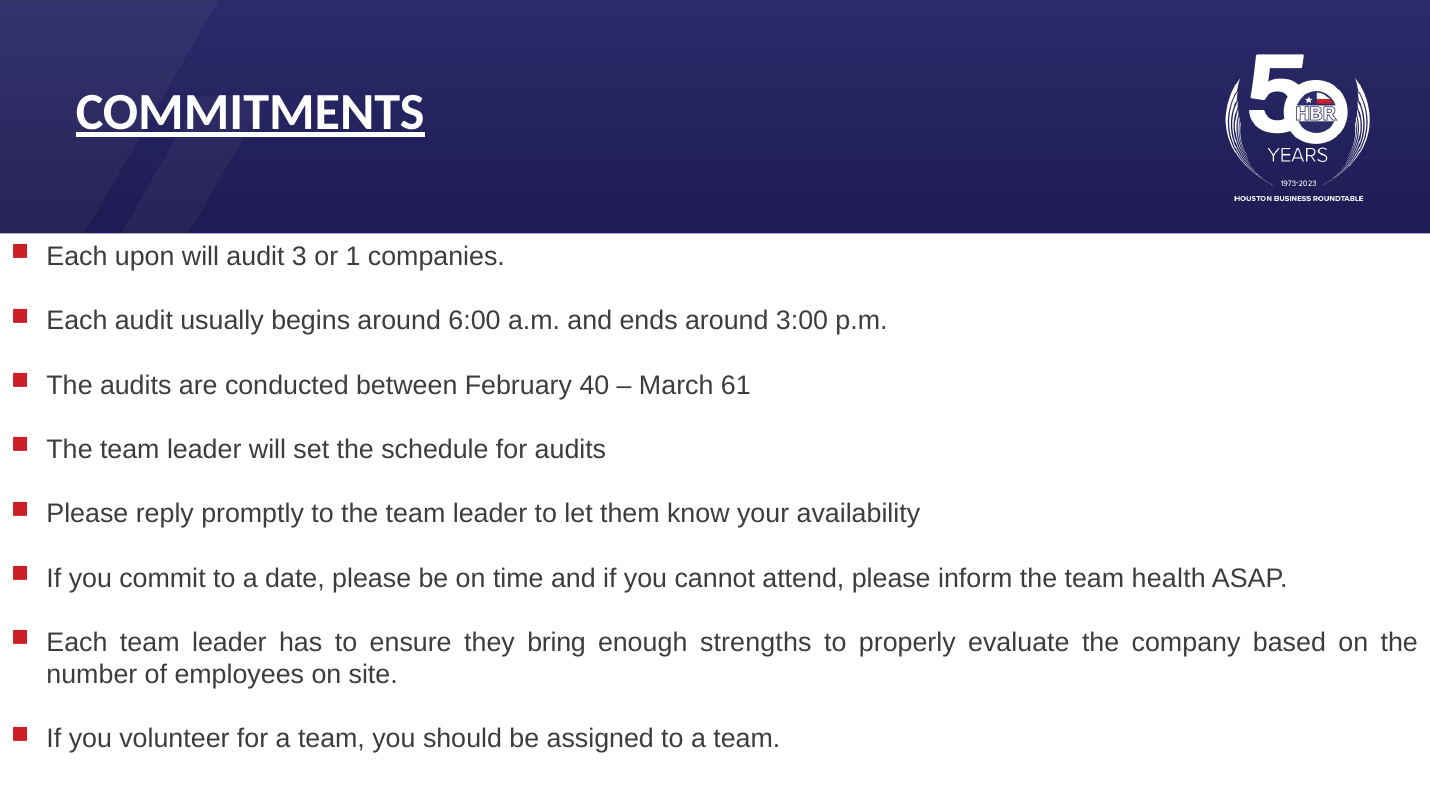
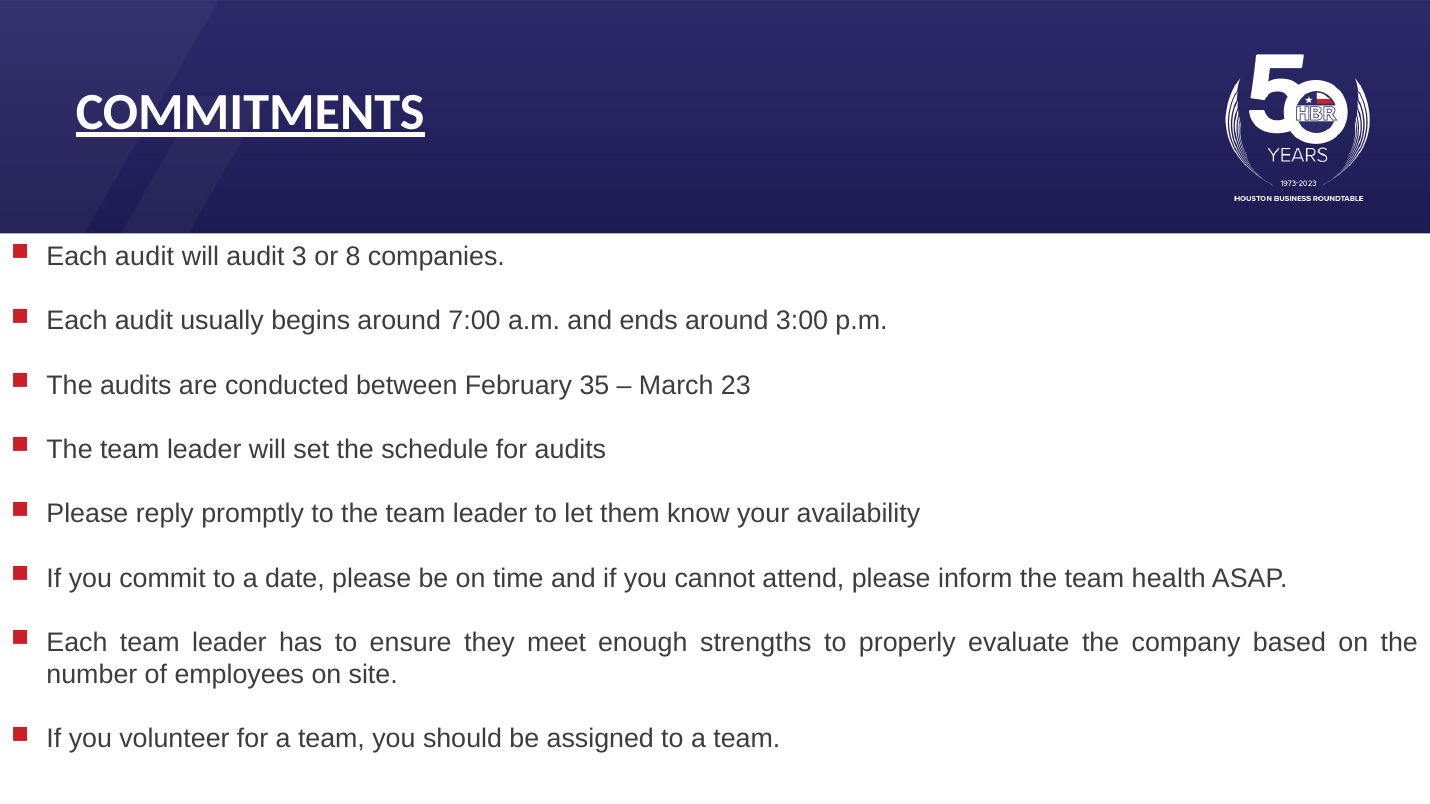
upon: upon -> audit (145, 257)
1: 1 -> 8 (353, 257)
6:00: 6:00 -> 7:00 (474, 321)
40: 40 -> 35 (594, 386)
61: 61 -> 23 (736, 386)
bring: bring -> meet (557, 643)
